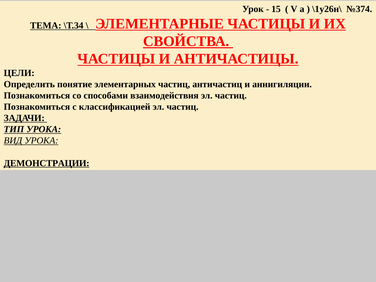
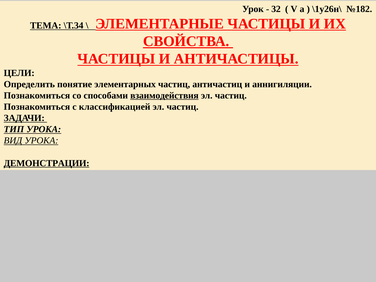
15: 15 -> 32 (276, 9)
№374: №374 -> №182 (359, 9)
взаимодействия underline: none -> present (164, 95)
